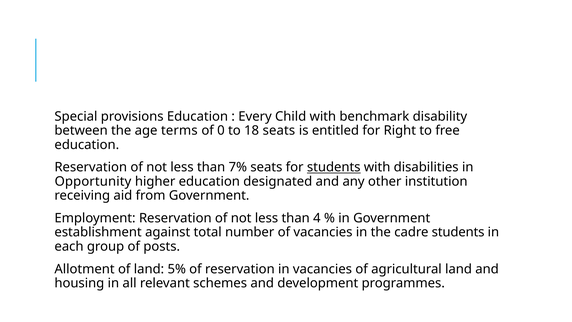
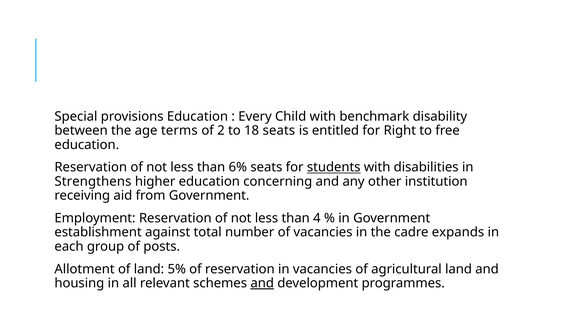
0: 0 -> 2 (221, 131)
7%: 7% -> 6% (238, 167)
Opportunity: Opportunity -> Strengthens (93, 181)
designated: designated -> concerning (278, 181)
cadre students: students -> expands (458, 232)
and underline: none -> present (262, 283)
